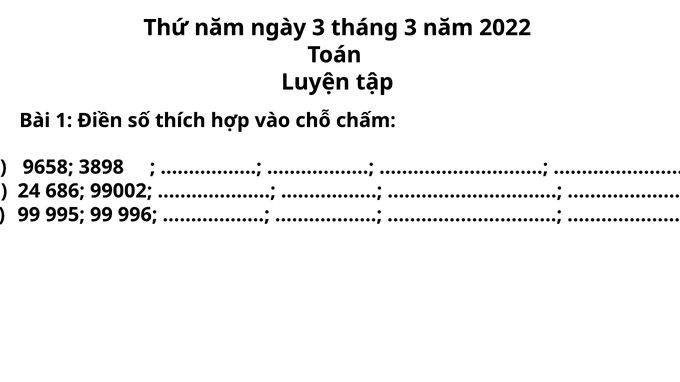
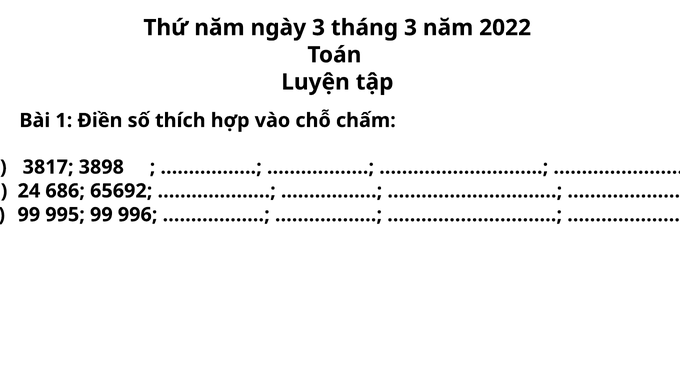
9658: 9658 -> 3817 (48, 167)
99002: 99002 -> 65692 (121, 191)
